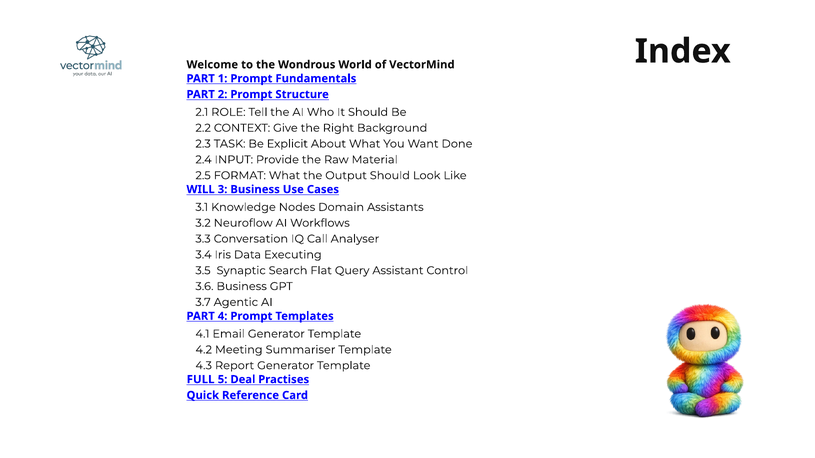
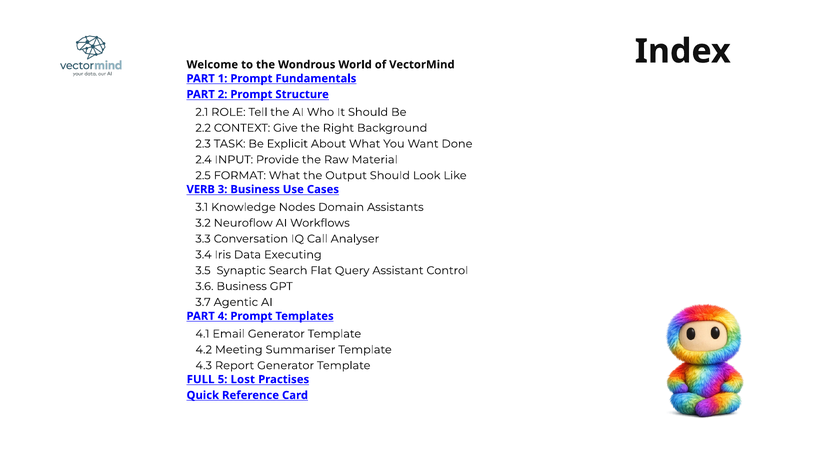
WILL: WILL -> VERB (201, 190)
Deal: Deal -> Lost (243, 380)
